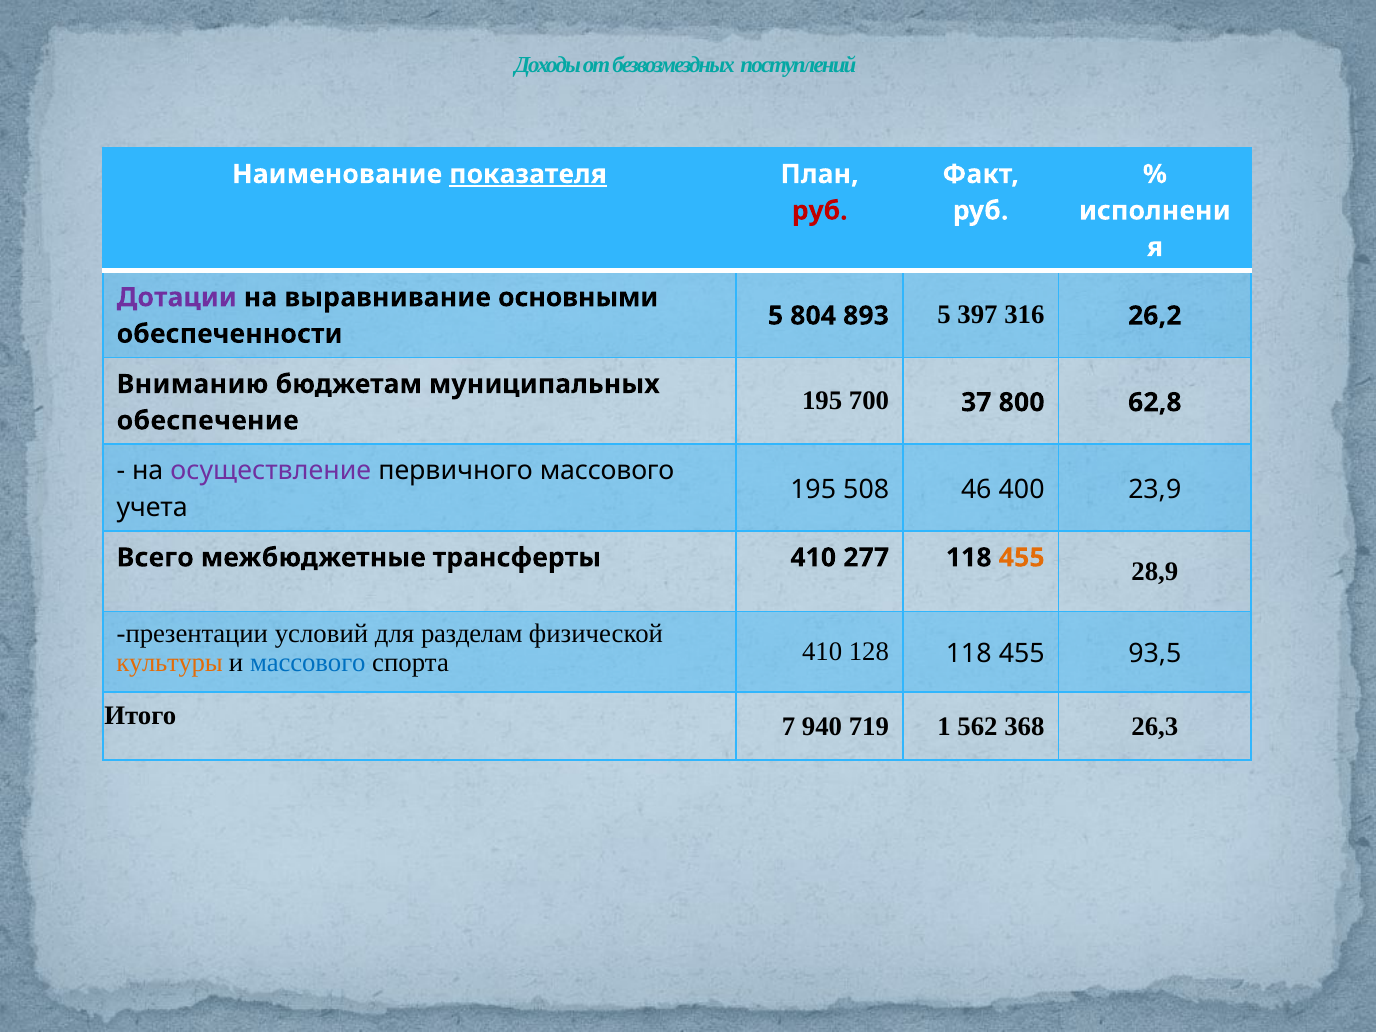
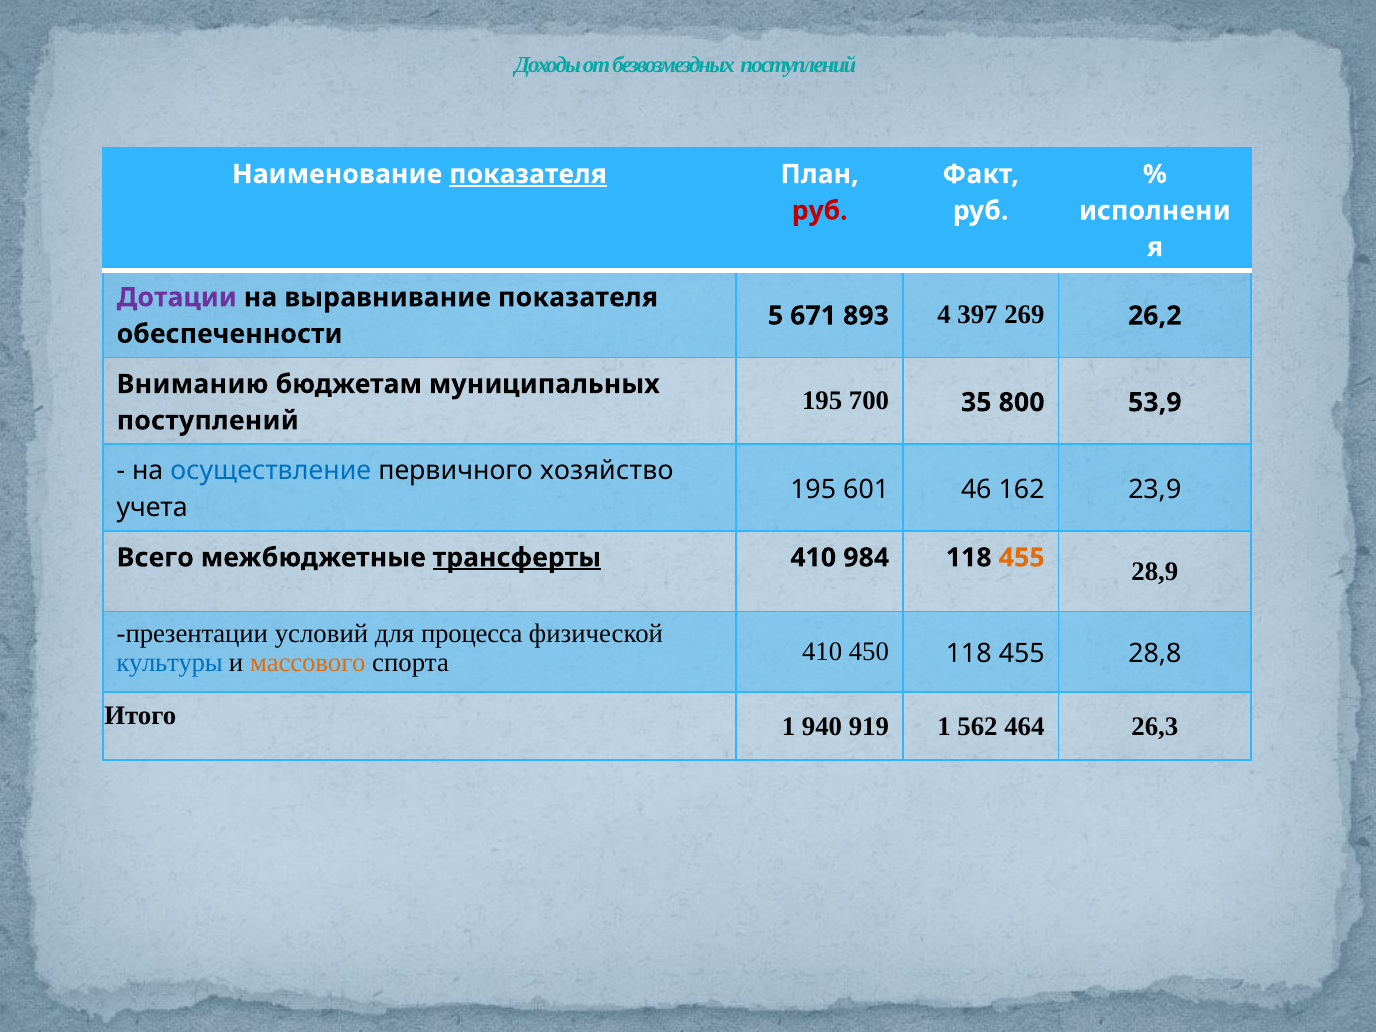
выравнивание основными: основными -> показателя (578, 297)
804: 804 -> 671 (813, 316)
893 5: 5 -> 4 (944, 314)
316: 316 -> 269 (1024, 314)
37: 37 -> 35 (976, 402)
62,8: 62,8 -> 53,9 (1155, 402)
обеспечение: обеспечение -> поступлений (208, 421)
осуществление colour: purple -> blue (271, 471)
первичного массового: массового -> хозяйство (607, 471)
508: 508 -> 601 (866, 489)
400: 400 -> 162 (1022, 489)
трансферты underline: none -> present (517, 558)
277: 277 -> 984 (866, 558)
разделам: разделам -> процесса (472, 634)
культуры colour: orange -> blue (170, 663)
массового colour: blue -> orange (308, 663)
128: 128 -> 450 (869, 652)
93,5: 93,5 -> 28,8 (1155, 654)
Итого 7: 7 -> 1 (789, 726)
719: 719 -> 919 (869, 726)
368: 368 -> 464 (1024, 726)
